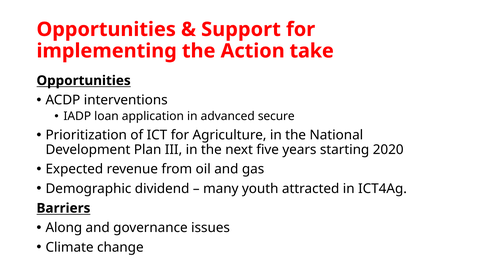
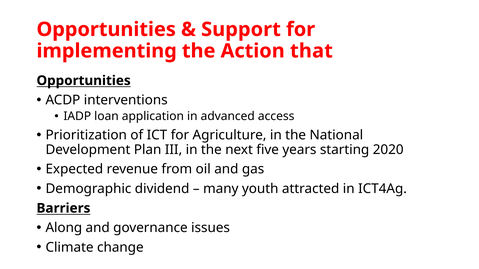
take: take -> that (311, 51)
secure: secure -> access (276, 117)
